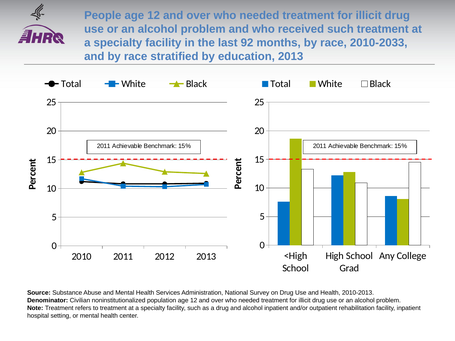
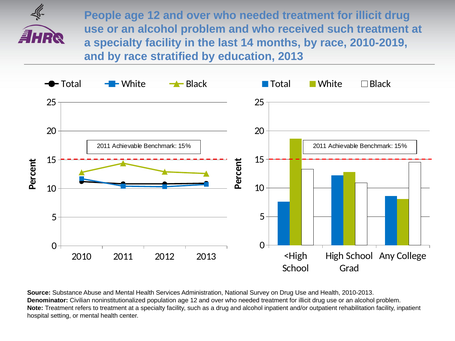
92: 92 -> 14 (247, 43)
2010-2033: 2010-2033 -> 2010-2019 (379, 43)
